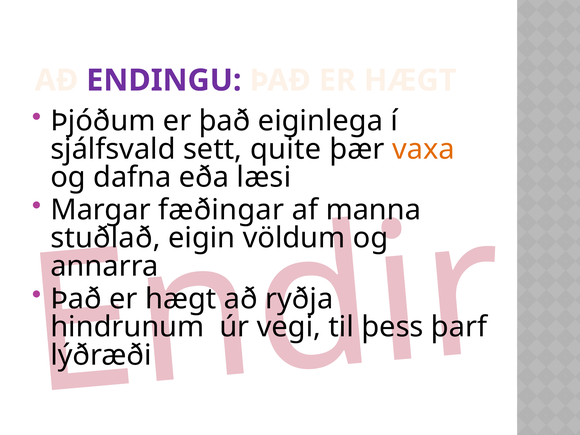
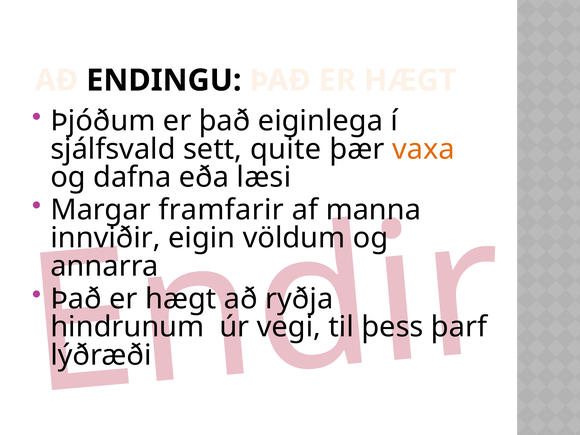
ENDINGU colour: purple -> black (164, 80)
fæðingar: fæðingar -> framfarir (221, 210)
stuðlað: stuðlað -> innviðir (106, 238)
